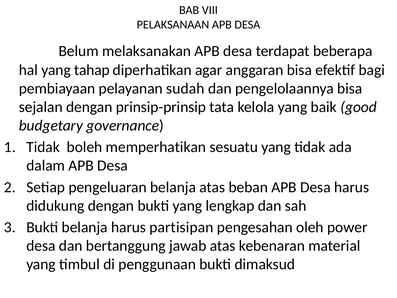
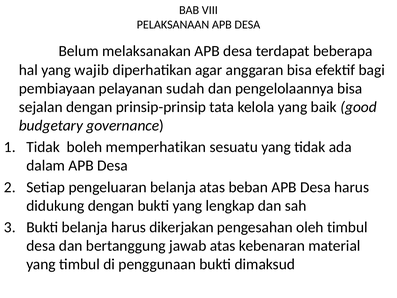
tahap: tahap -> wajib (92, 70)
partisipan: partisipan -> dikerjakan (182, 227)
oleh power: power -> timbul (347, 227)
